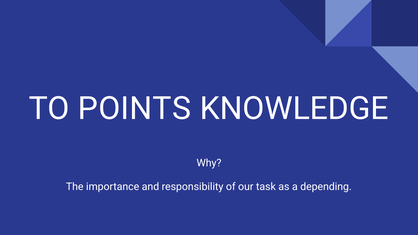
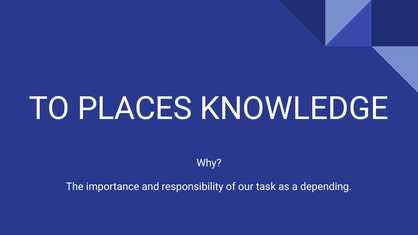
POINTS: POINTS -> PLACES (135, 109)
